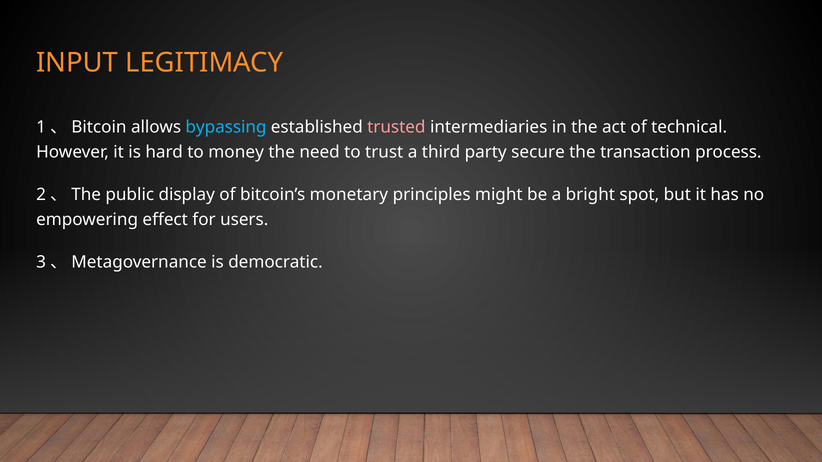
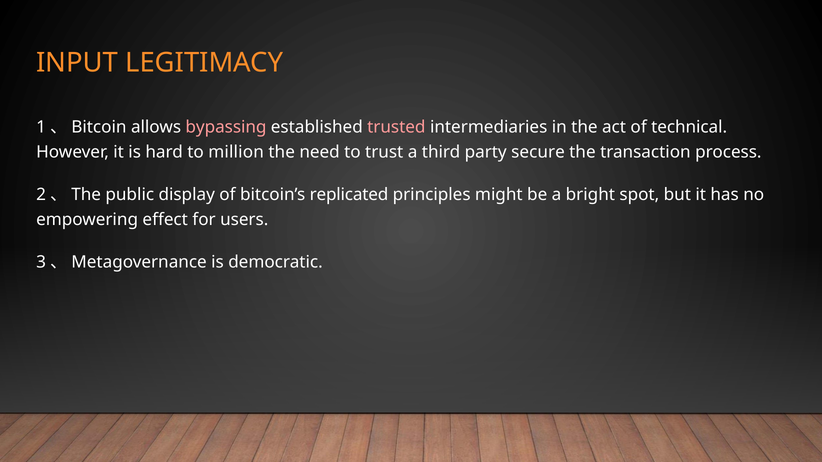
bypassing colour: light blue -> pink (226, 127)
money: money -> million (236, 152)
monetary: monetary -> replicated (349, 195)
